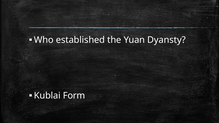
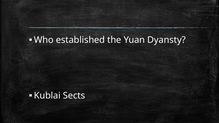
Form: Form -> Sects (74, 96)
